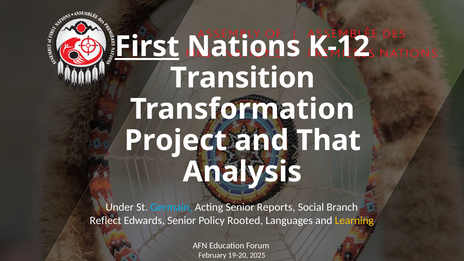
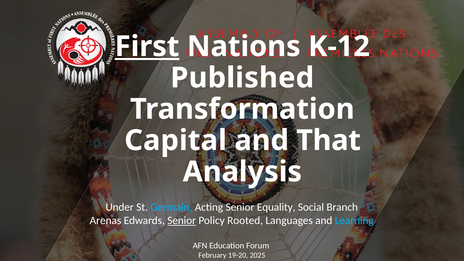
Transition: Transition -> Published (242, 78)
Project: Project -> Capital (176, 140)
Reports: Reports -> Equality (276, 207)
Reflect: Reflect -> Arenas (106, 221)
Senior underline: none -> present (182, 221)
Learning colour: yellow -> light blue (354, 221)
